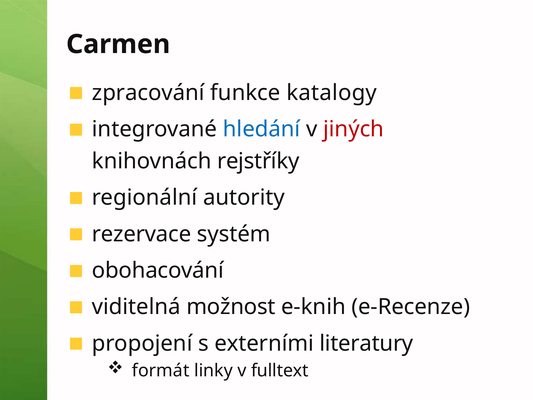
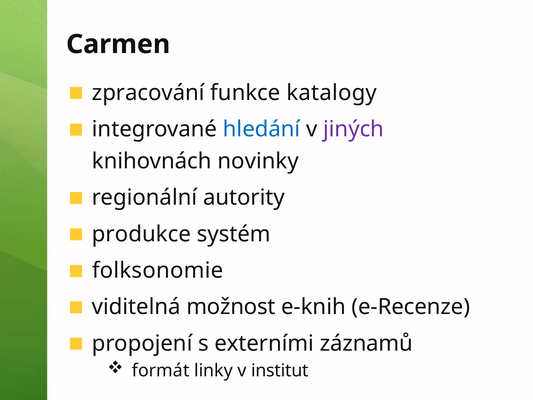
jiných colour: red -> purple (354, 129)
rejstříky: rejstříky -> novinky (258, 161)
rezervace: rezervace -> produkce (141, 234)
obohacování: obohacování -> folksonomie (158, 270)
literatury: literatury -> záznamů (366, 343)
fulltext: fulltext -> institut (280, 370)
